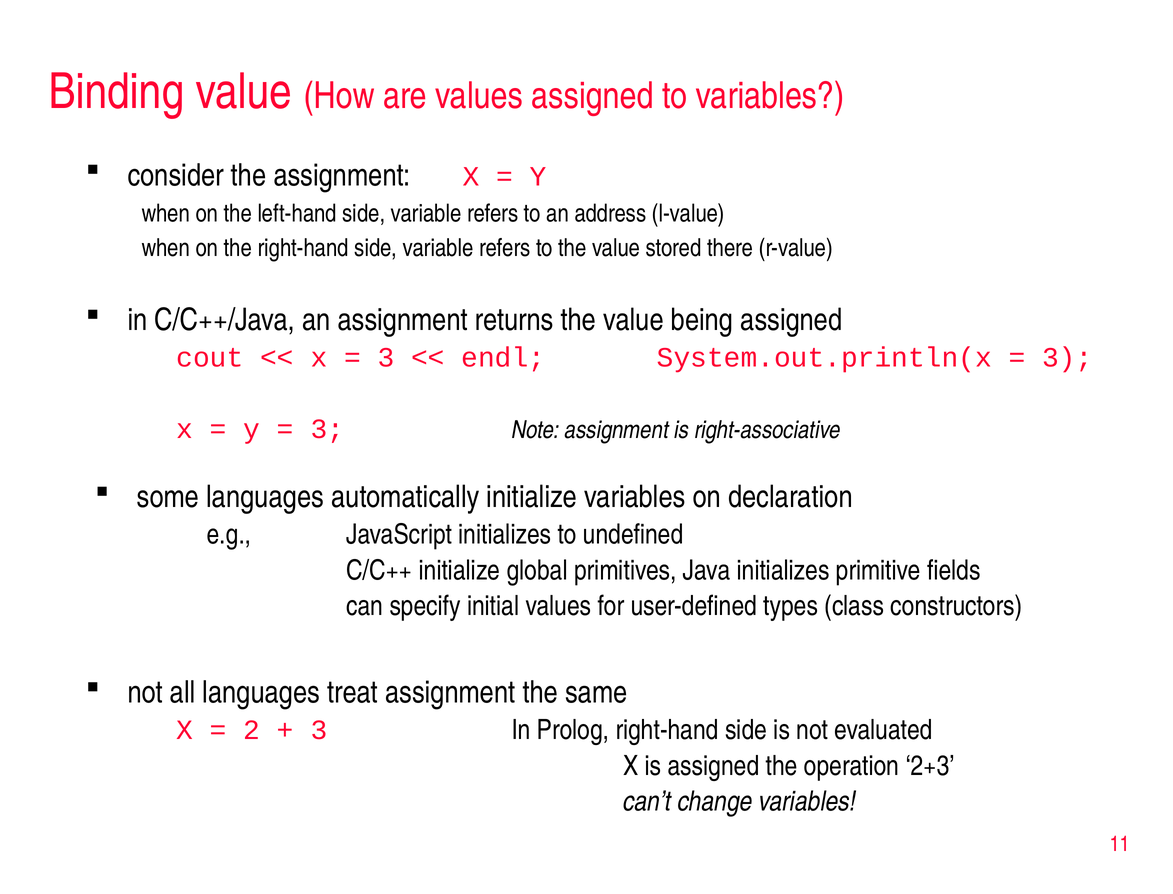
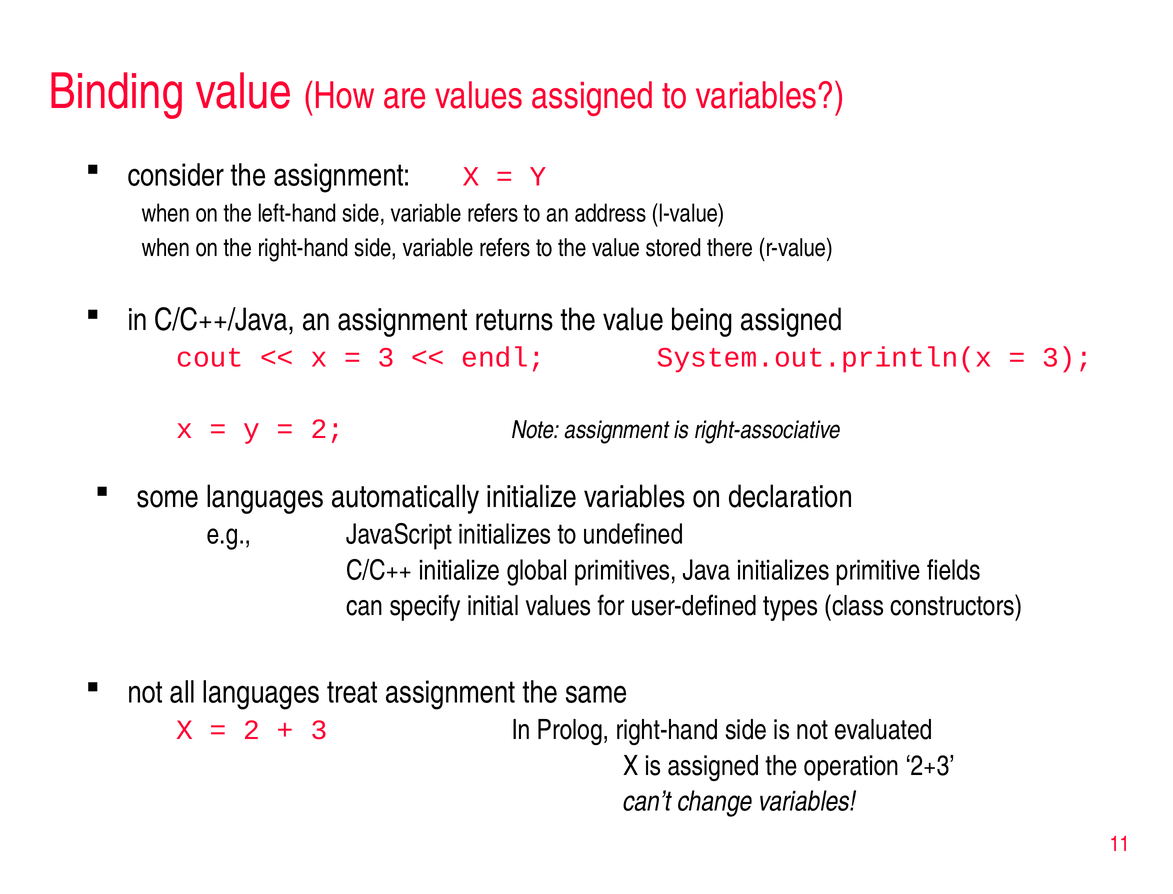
3: 3 -> 2 (327, 429)
